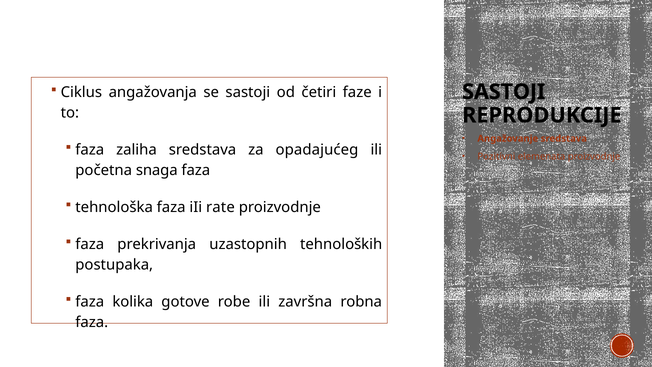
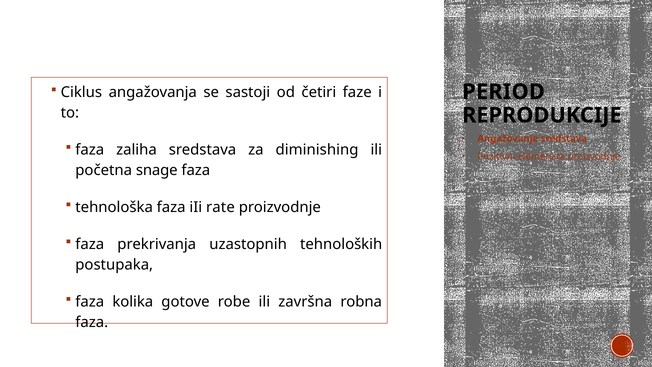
SASTOJI: SASTOJI -> PERIOD (504, 92)
opadajućeg: opadajućeg -> diminishing (317, 150)
snaga: snaga -> snage (157, 170)
